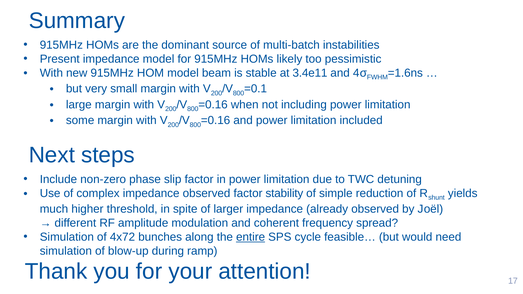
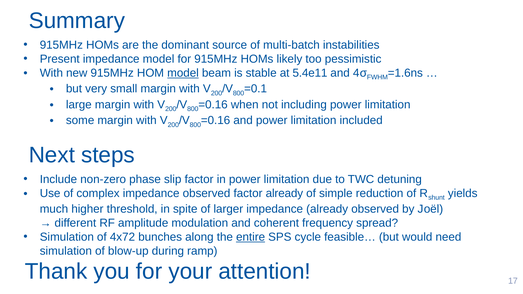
model underline: none -> present (183, 73)
3.4e11: 3.4e11 -> 5.4e11 (310, 73)
factor stability: stability -> already (284, 193)
